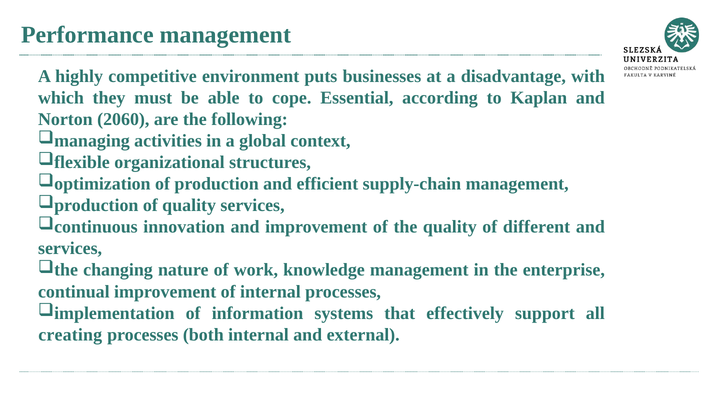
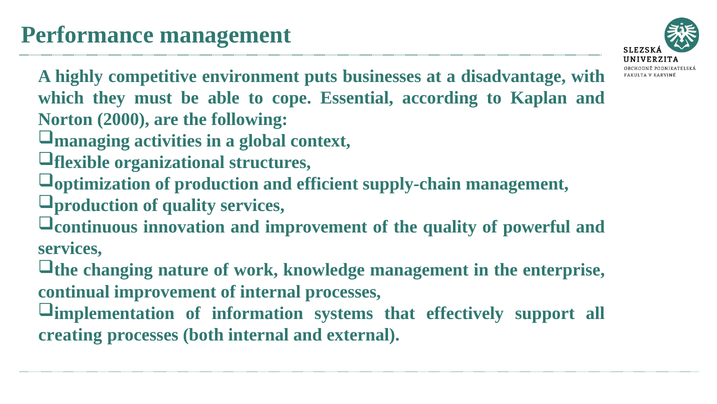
2060: 2060 -> 2000 (123, 119)
different: different -> powerful (537, 227)
